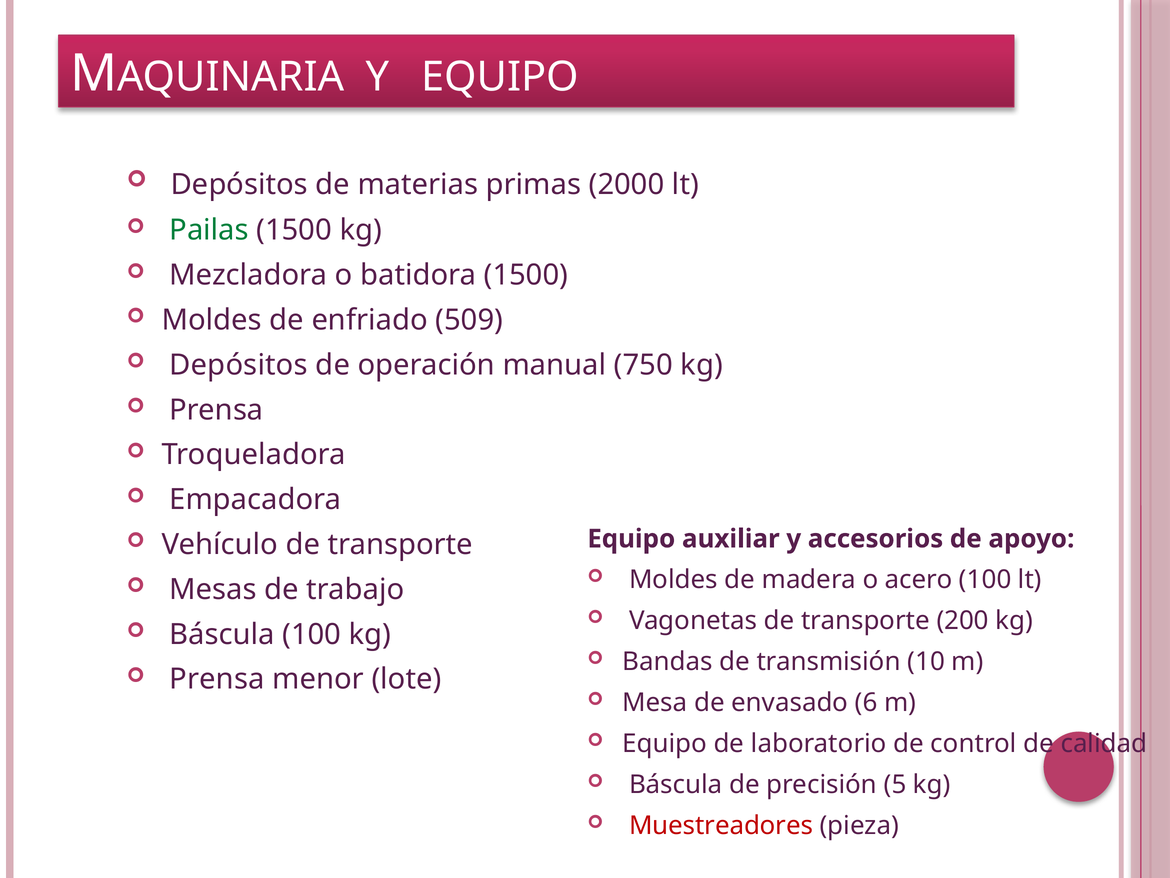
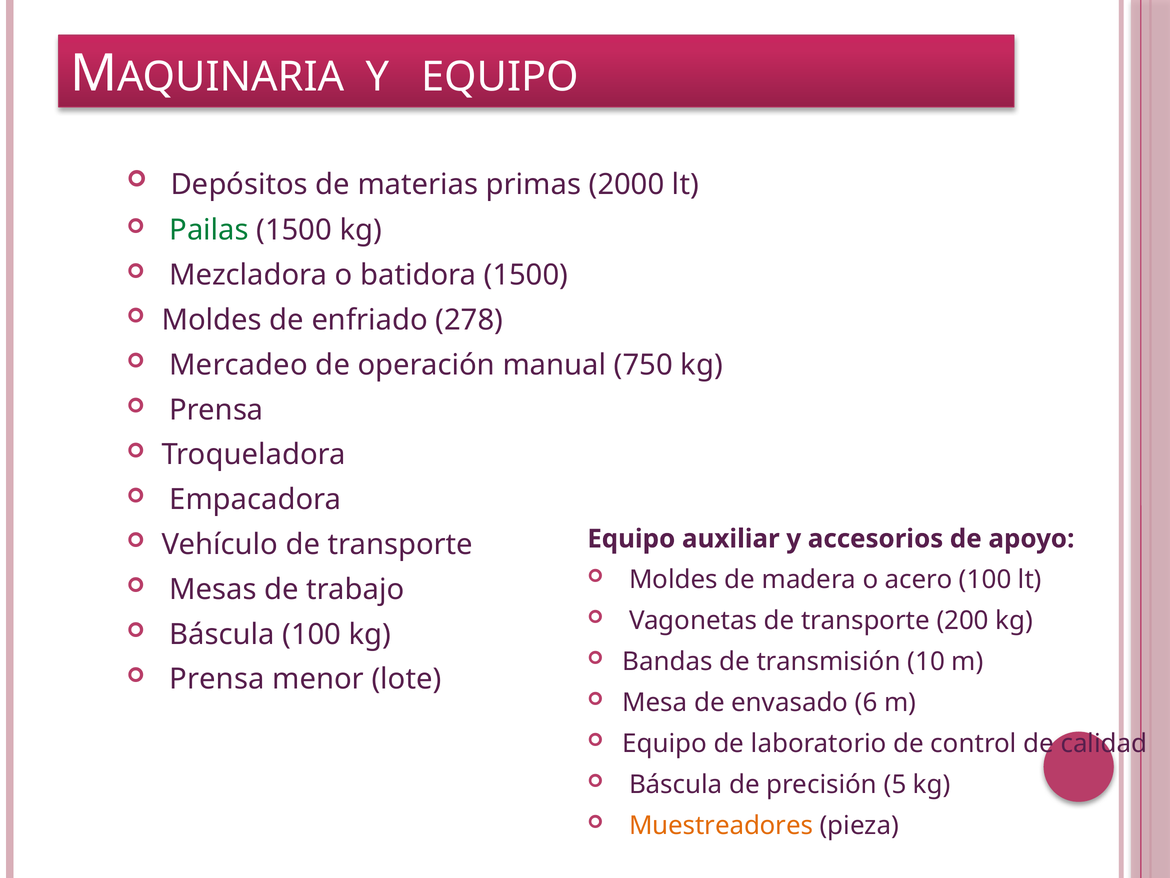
509: 509 -> 278 (469, 320)
Depósitos: Depósitos -> Mercadeo (239, 365)
Muestreadores colour: red -> orange (721, 825)
